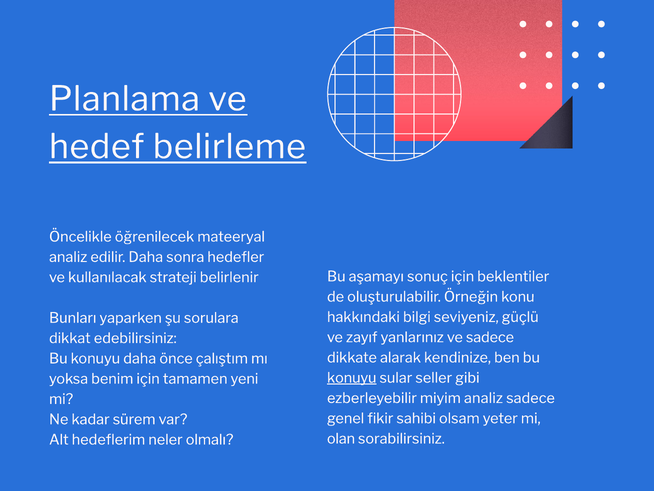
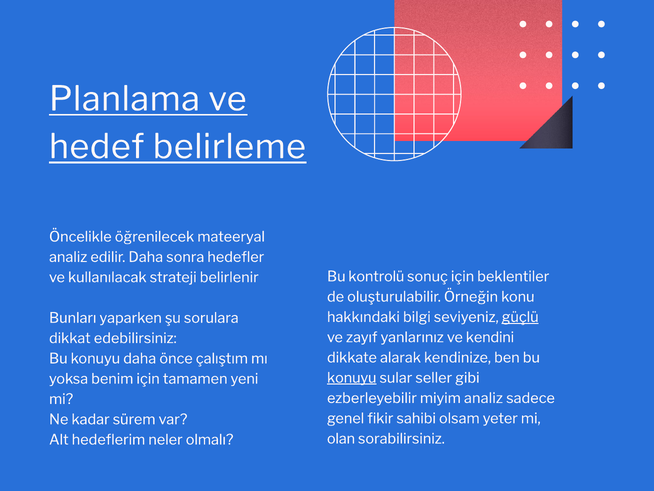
aşamayı: aşamayı -> kontrolü (376, 276)
güçlü underline: none -> present (520, 317)
ve sadece: sadece -> kendini (490, 337)
